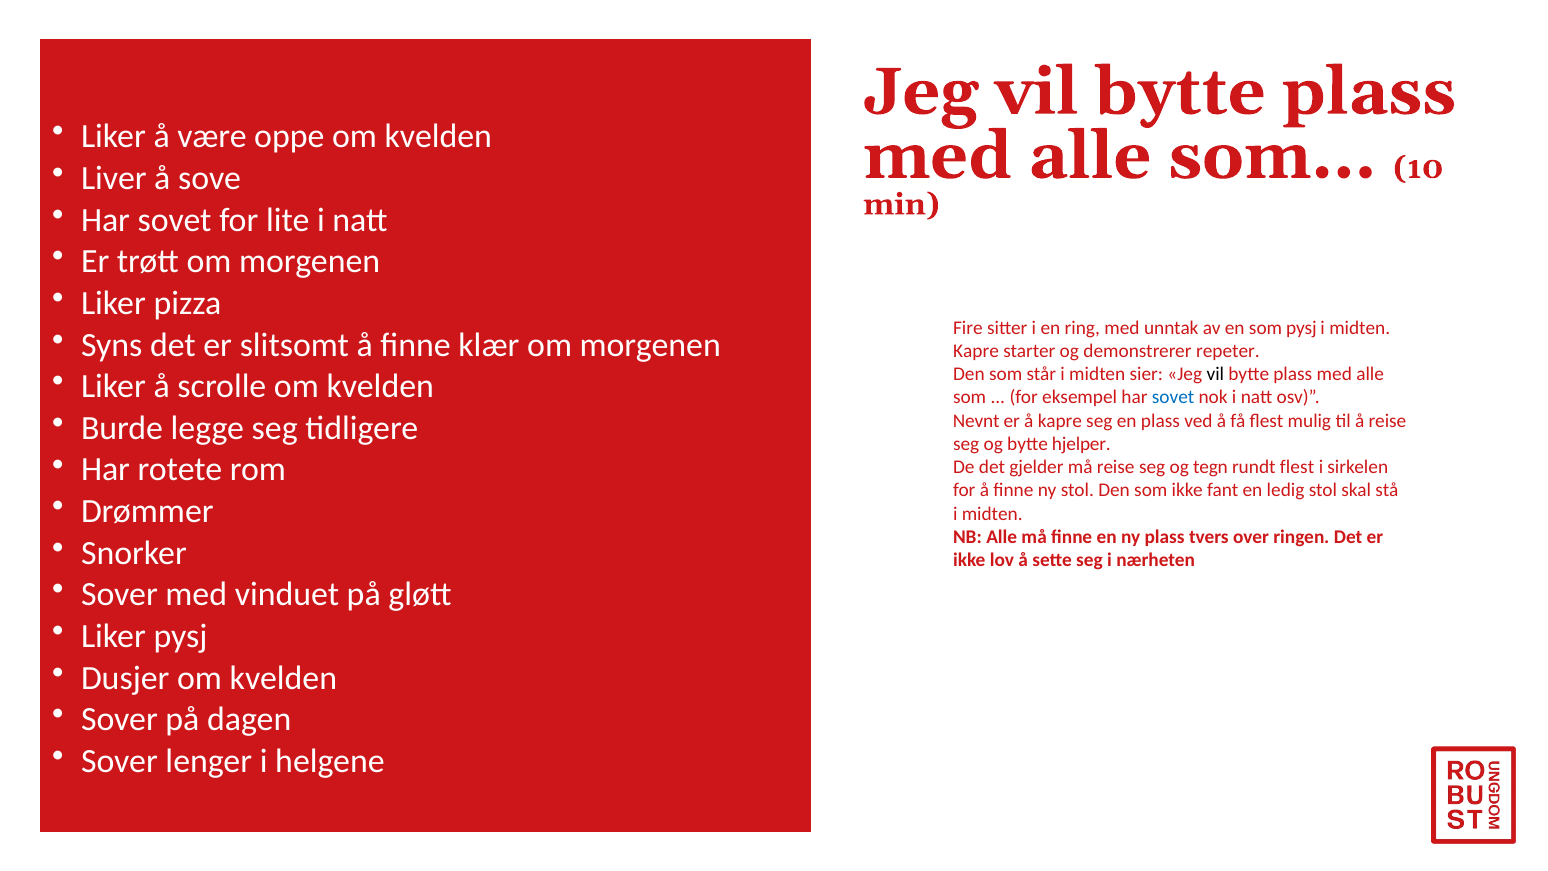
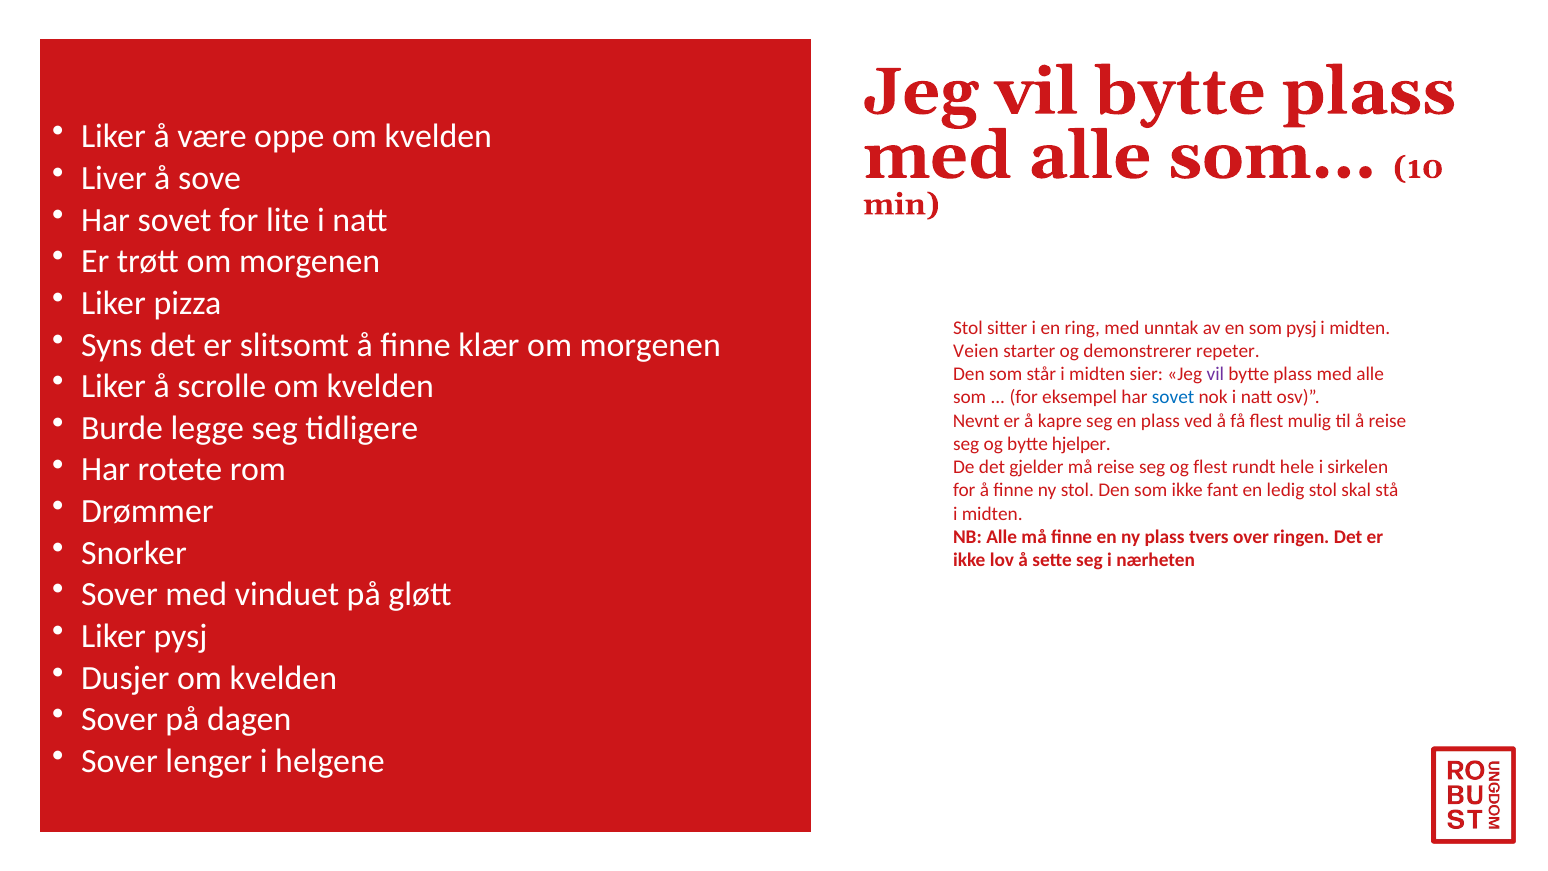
Fire: Fire -> Stol (968, 328)
Kapre: Kapre -> Veien (976, 351)
vil colour: black -> purple (1215, 374)
og tegn: tegn -> flest (1210, 467)
rundt flest: flest -> hele (1297, 467)
